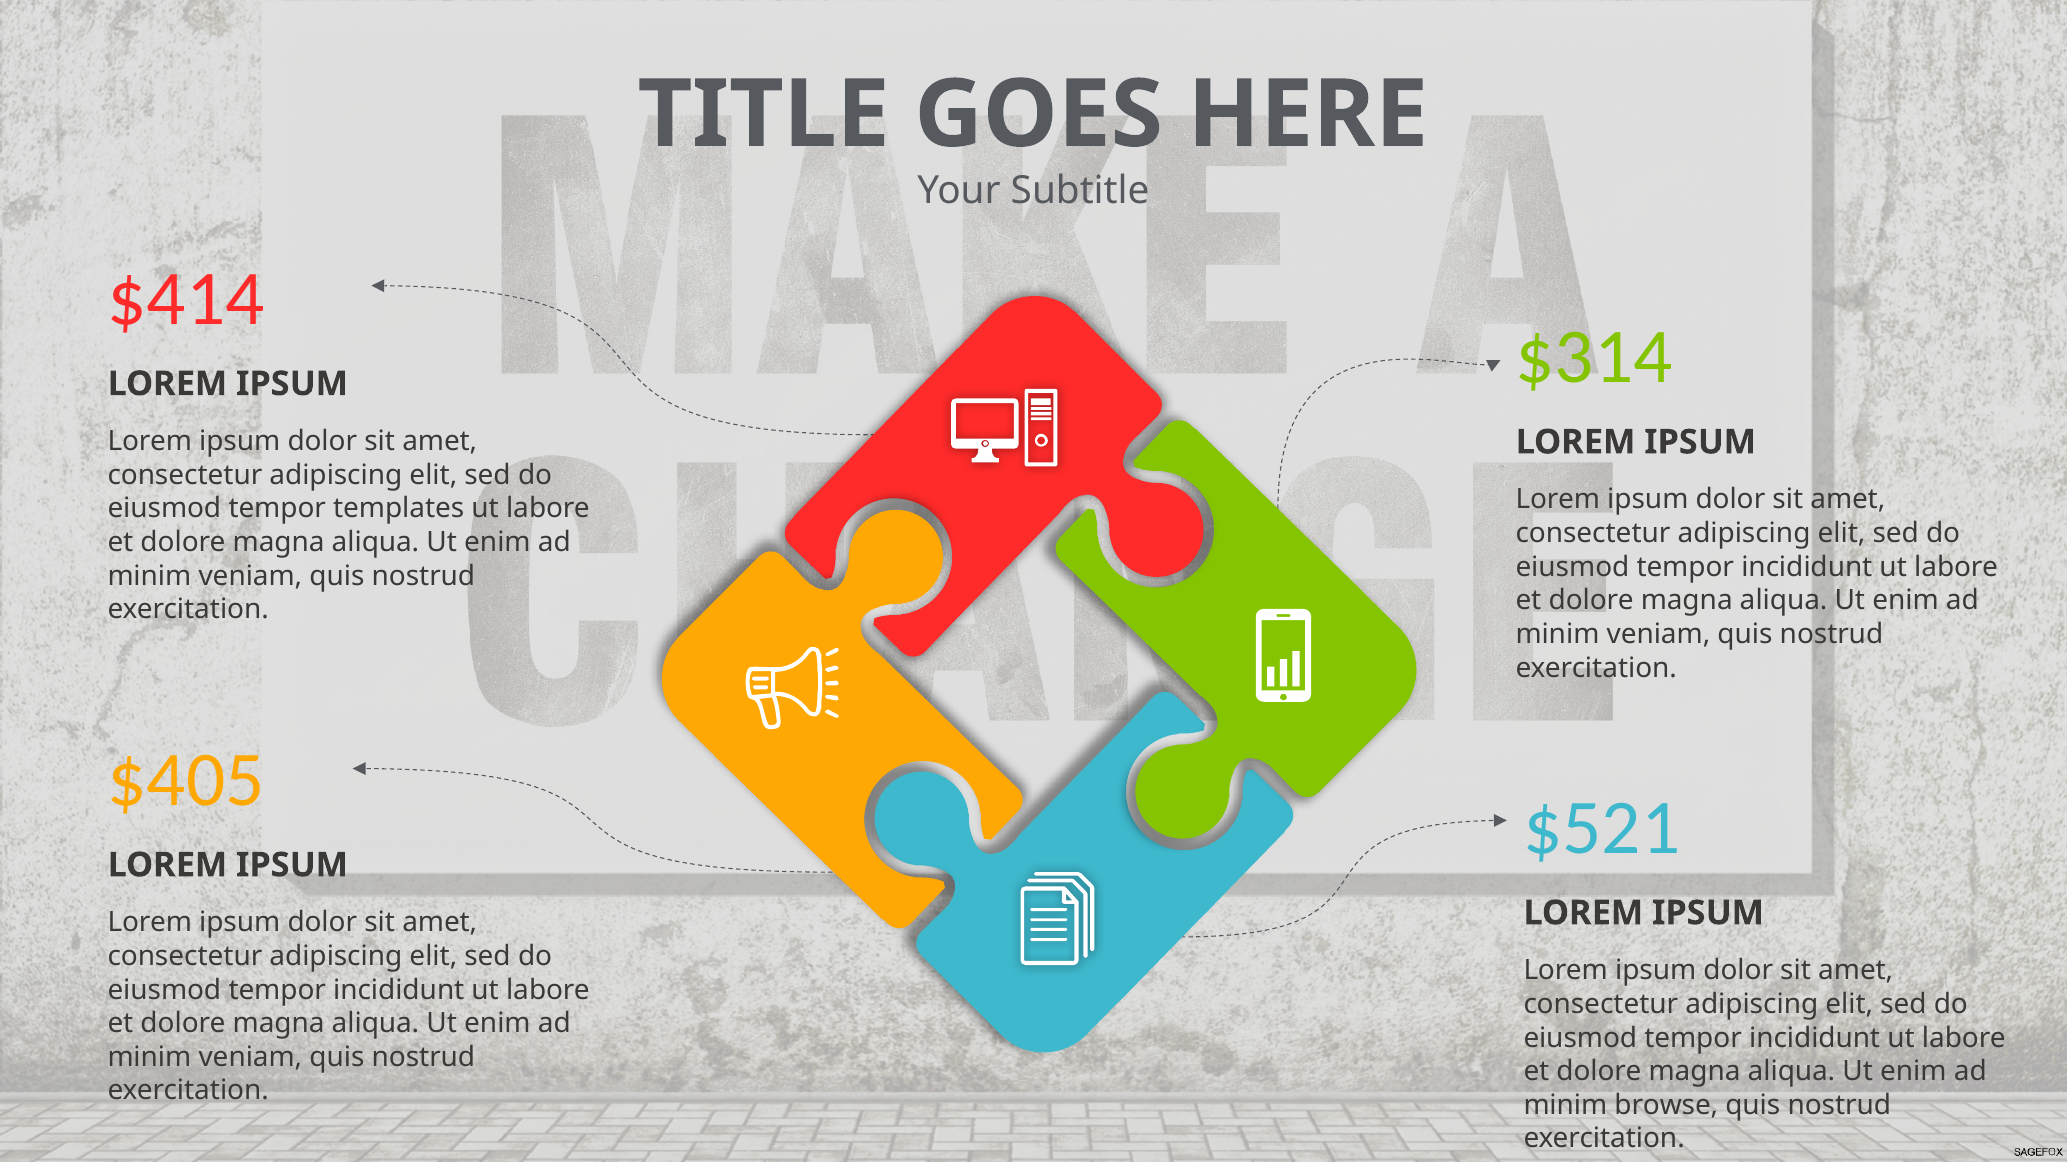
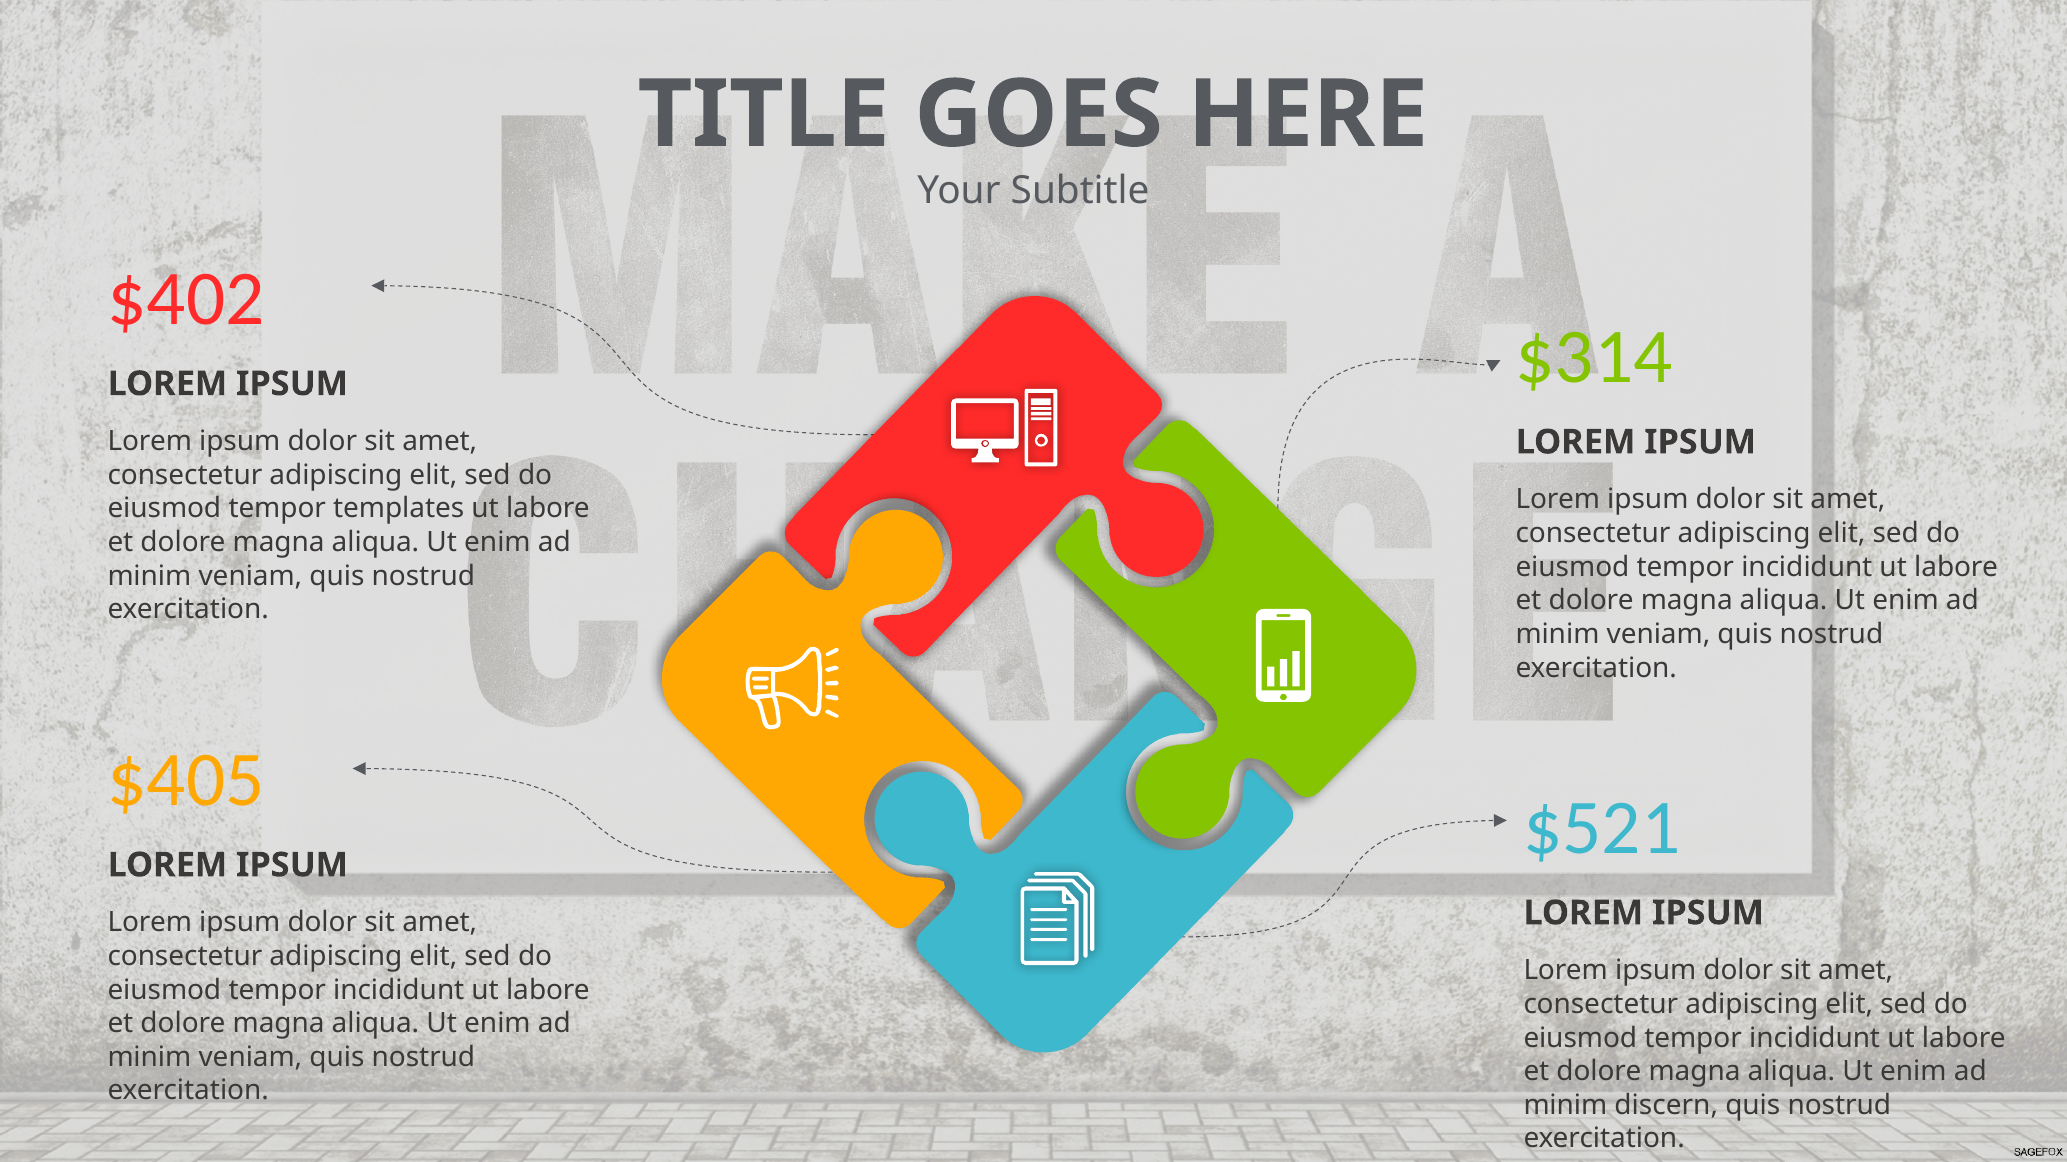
$414: $414 -> $402 (186, 299)
browse: browse -> discern (1666, 1106)
